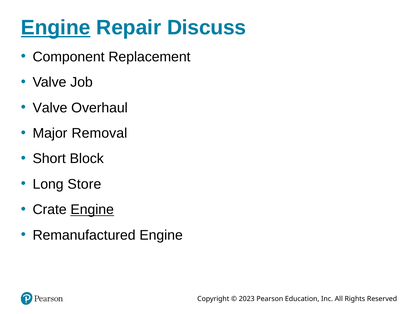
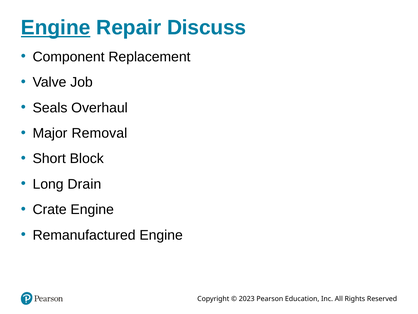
Valve: Valve -> Seals (50, 108)
Store: Store -> Drain (84, 184)
Engine underline: present -> none (92, 209)
